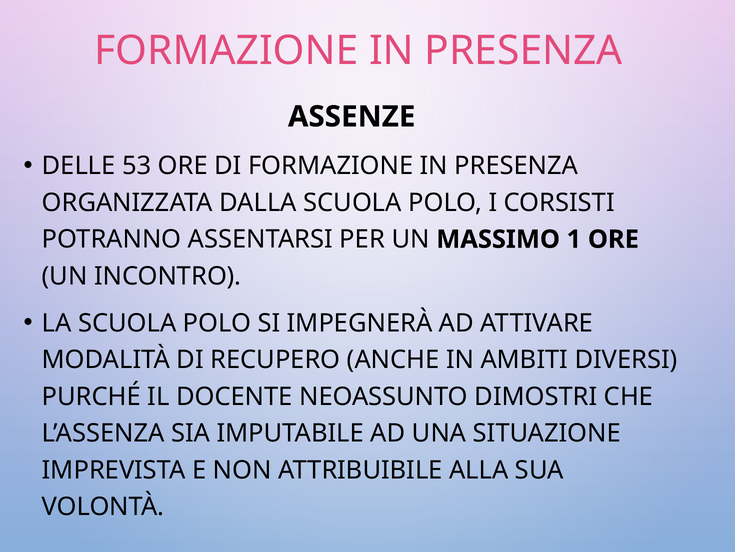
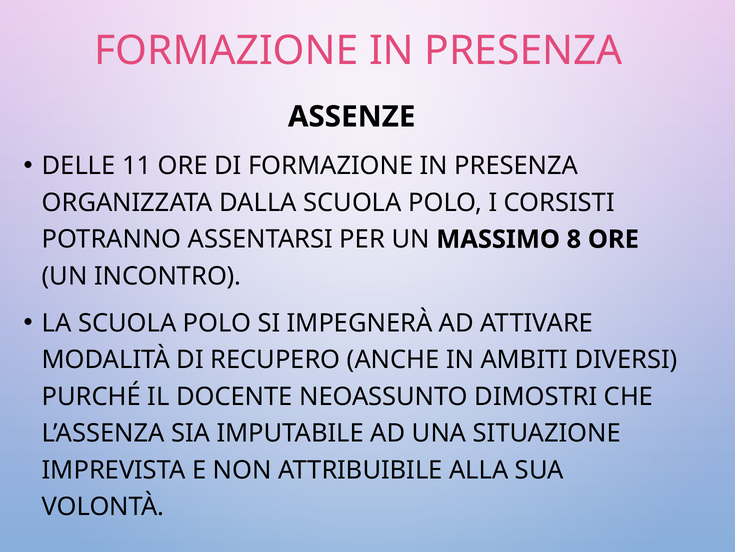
53: 53 -> 11 (137, 166)
1: 1 -> 8 (574, 239)
